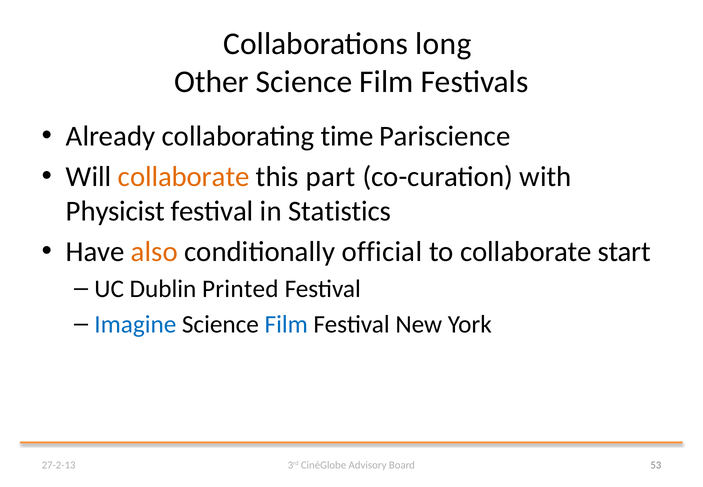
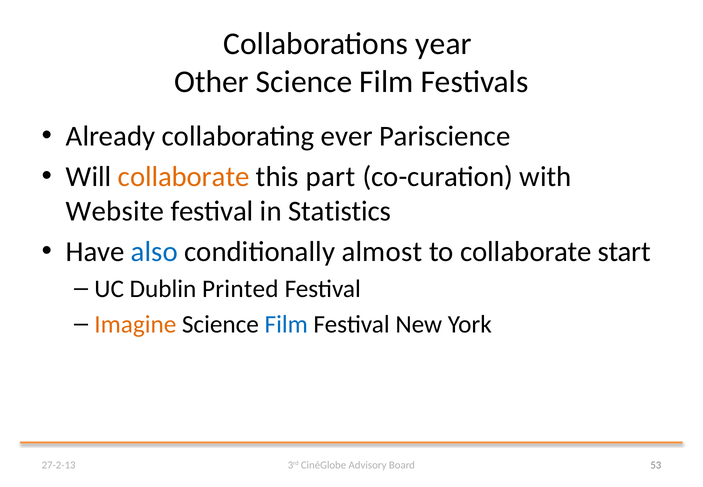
long: long -> year (443, 44)
time: time -> ever (347, 136)
Physicist: Physicist -> Website (115, 211)
also colour: orange -> blue (154, 252)
official: official -> almost (382, 252)
Imagine colour: blue -> orange (135, 324)
